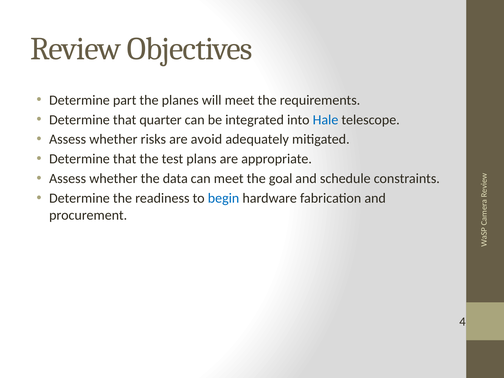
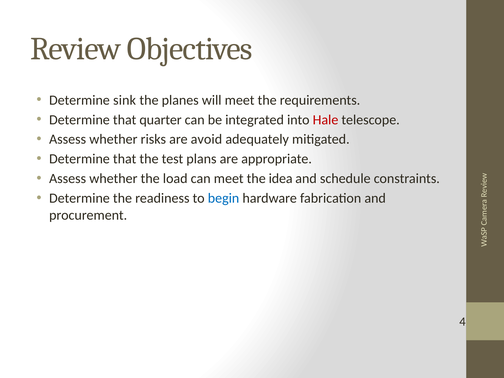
part: part -> sink (125, 100)
Hale colour: blue -> red (326, 120)
data: data -> load (175, 179)
goal: goal -> idea (281, 179)
